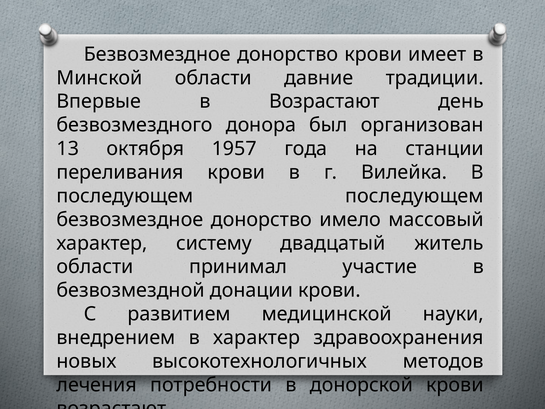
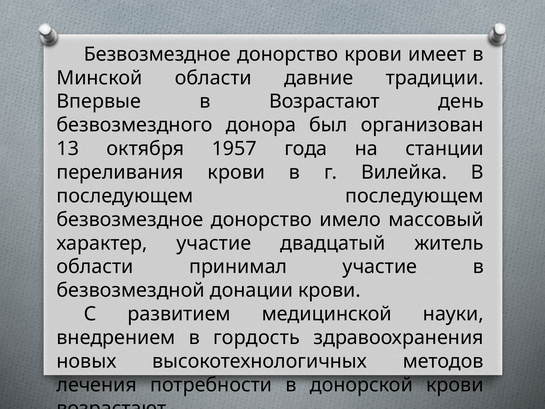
характер систему: систему -> участие (214, 243)
в характер: характер -> гордость (257, 337)
